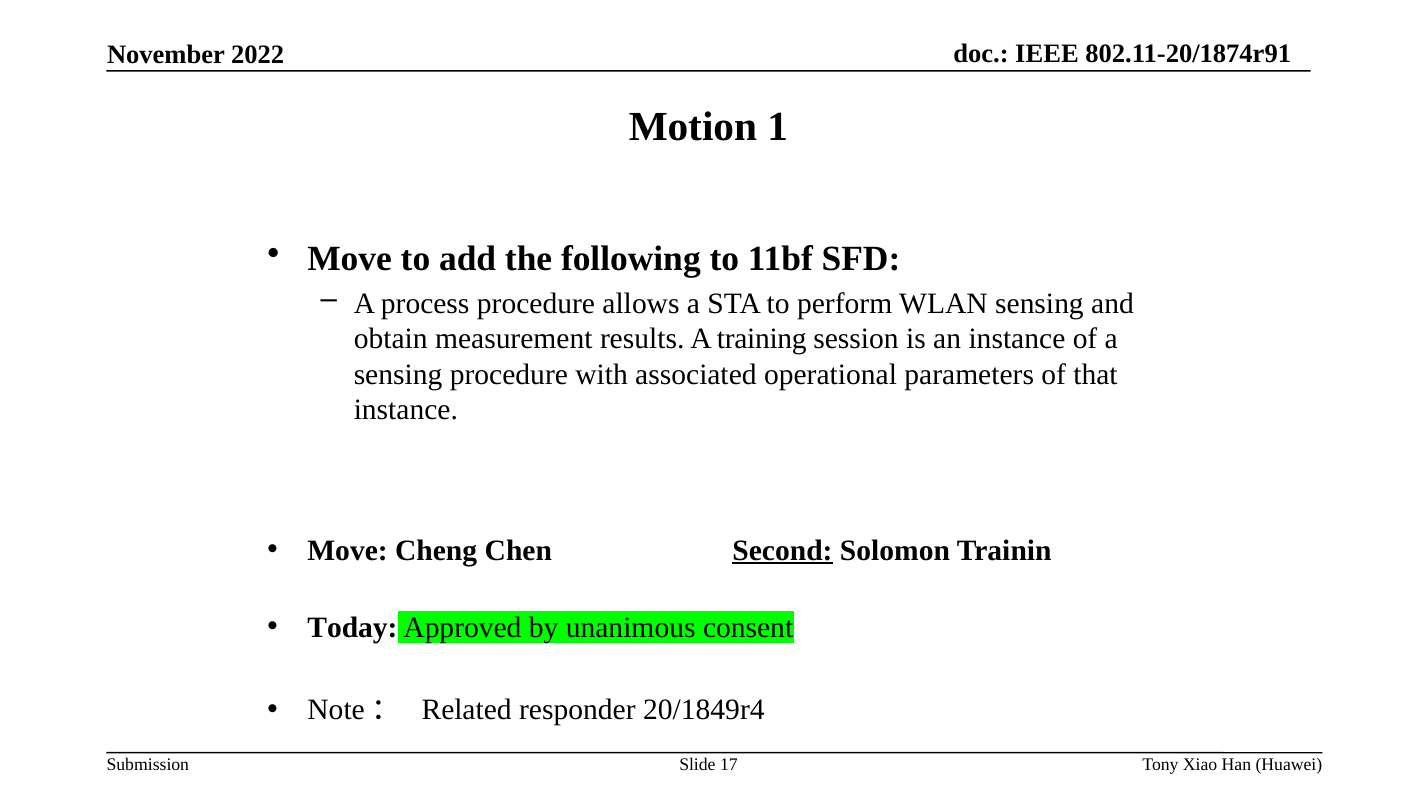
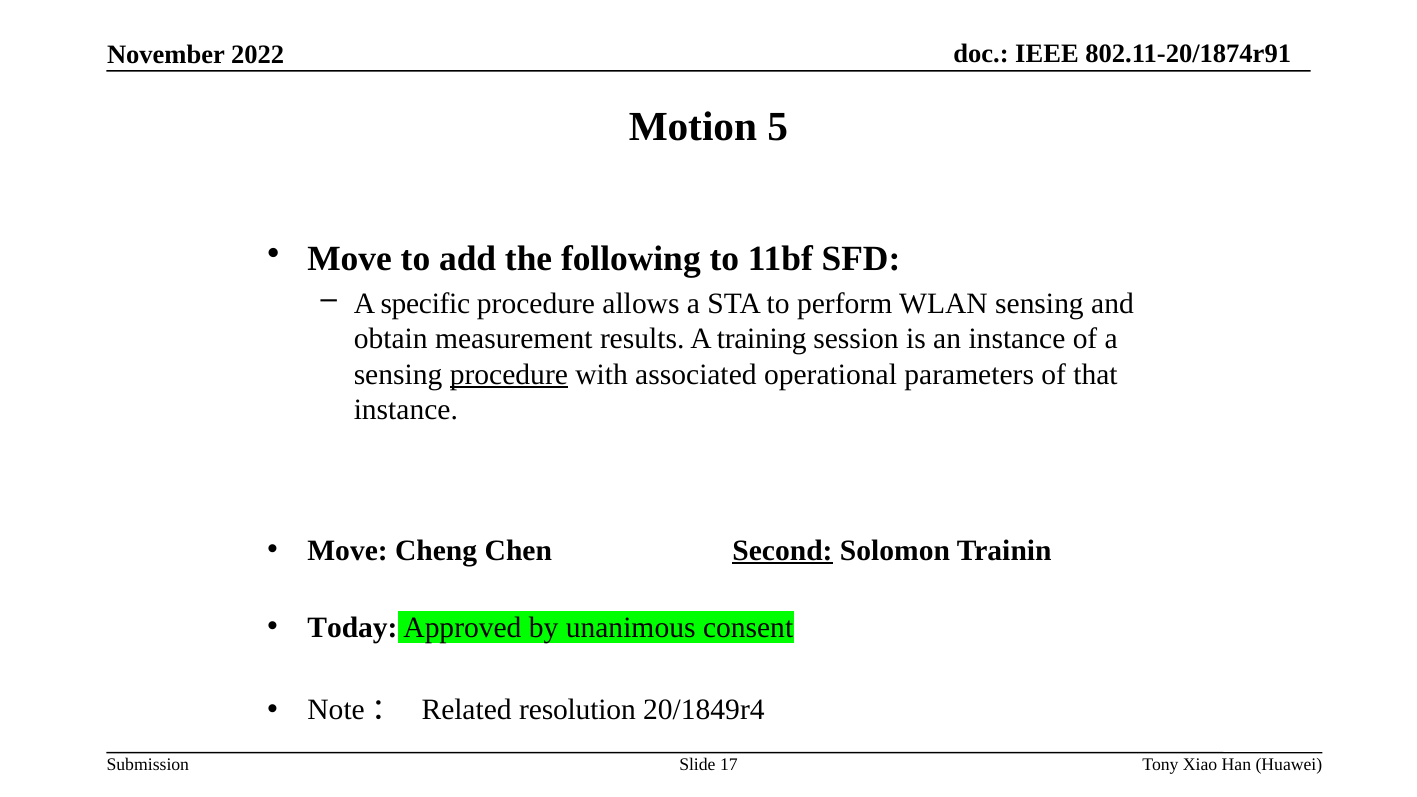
1: 1 -> 5 (778, 127)
process: process -> specific (425, 304)
procedure underline: none -> present (509, 375)
responder: responder -> resolution (577, 710)
